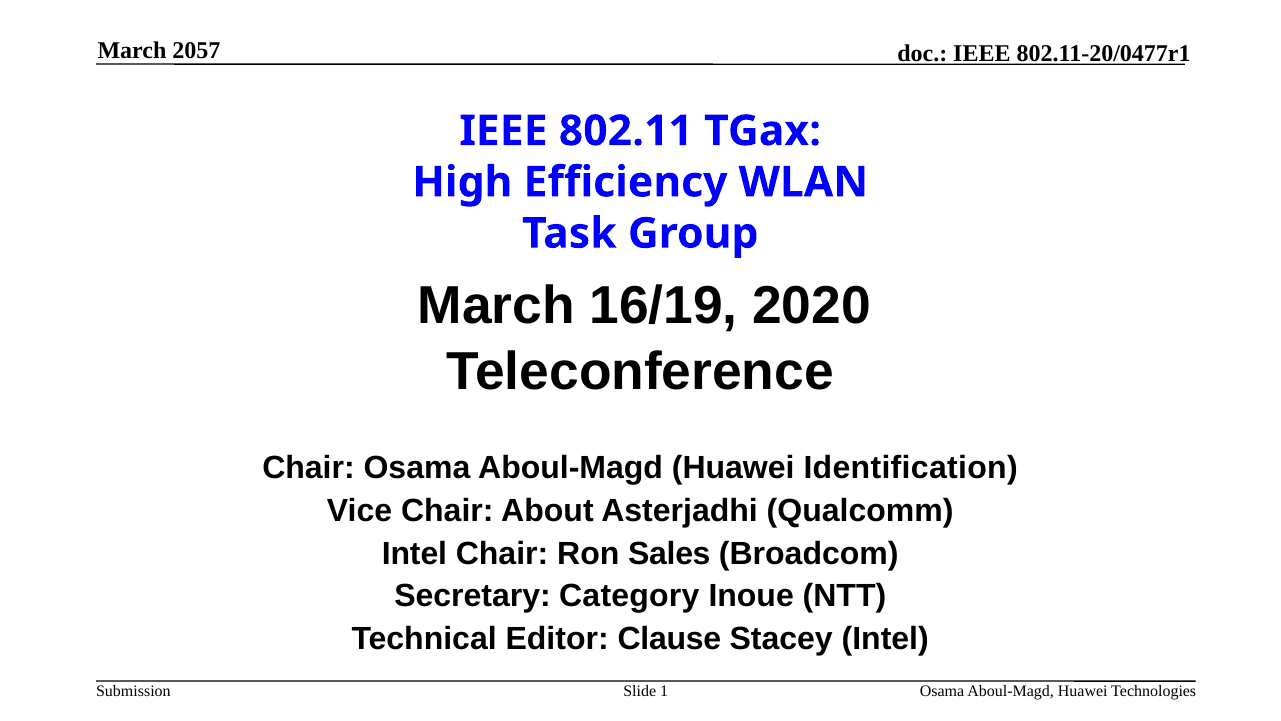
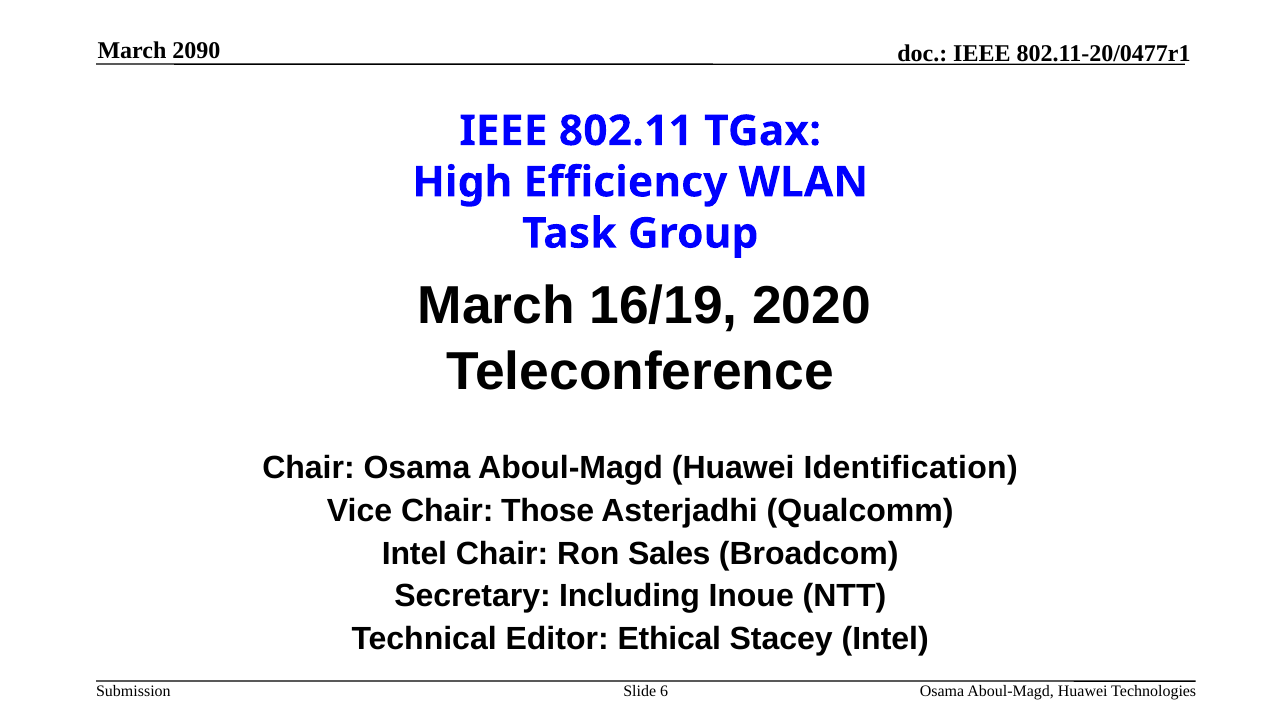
2057: 2057 -> 2090 (196, 51)
About: About -> Those (548, 511)
Category: Category -> Including (629, 596)
Clause: Clause -> Ethical (669, 638)
1: 1 -> 6 (664, 691)
